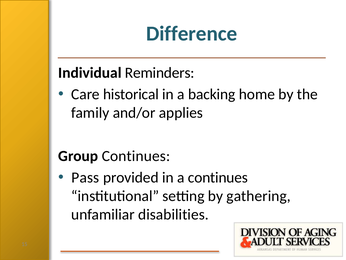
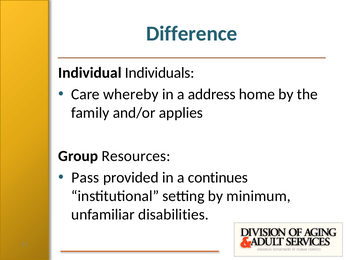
Reminders: Reminders -> Individuals (160, 73)
historical: historical -> whereby (131, 94)
backing: backing -> address (212, 94)
Group Continues: Continues -> Resources (136, 156)
gathering: gathering -> minimum (259, 196)
